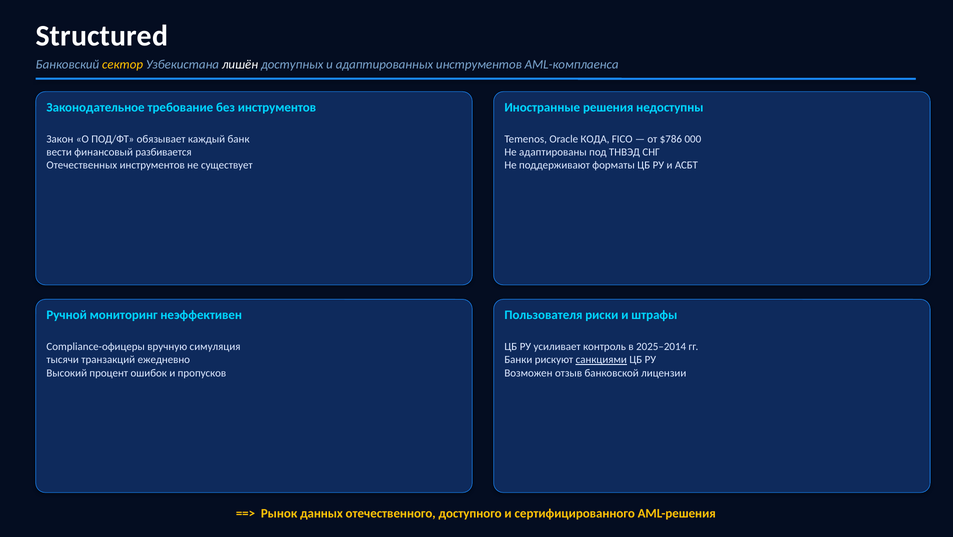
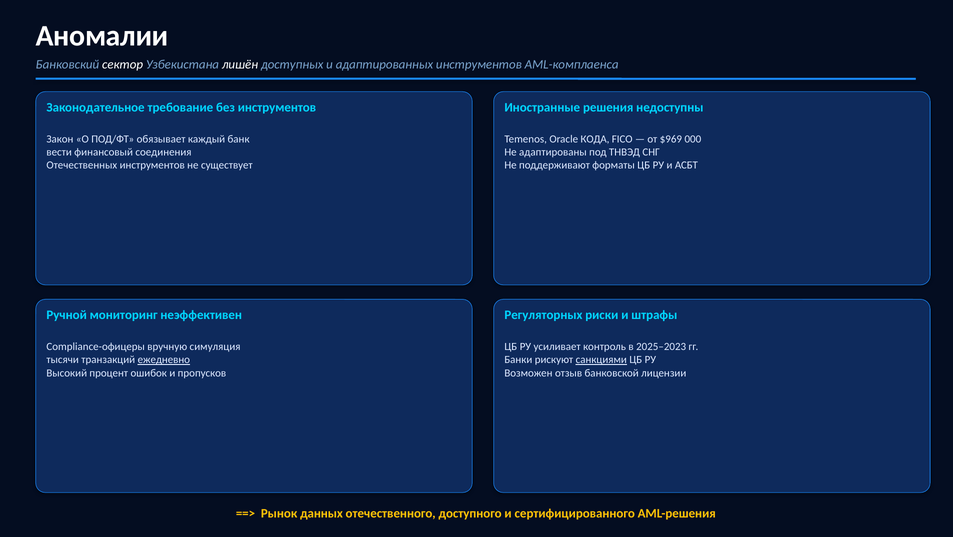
Structured: Structured -> Аномалии (102, 36)
сектор colour: yellow -> white (123, 64)
$786: $786 -> $969 (671, 139)
разбивается: разбивается -> соединения (163, 152)
Пользователя: Пользователя -> Регуляторных (543, 315)
2025–2014: 2025–2014 -> 2025–2023 (661, 346)
ежедневно underline: none -> present (164, 360)
